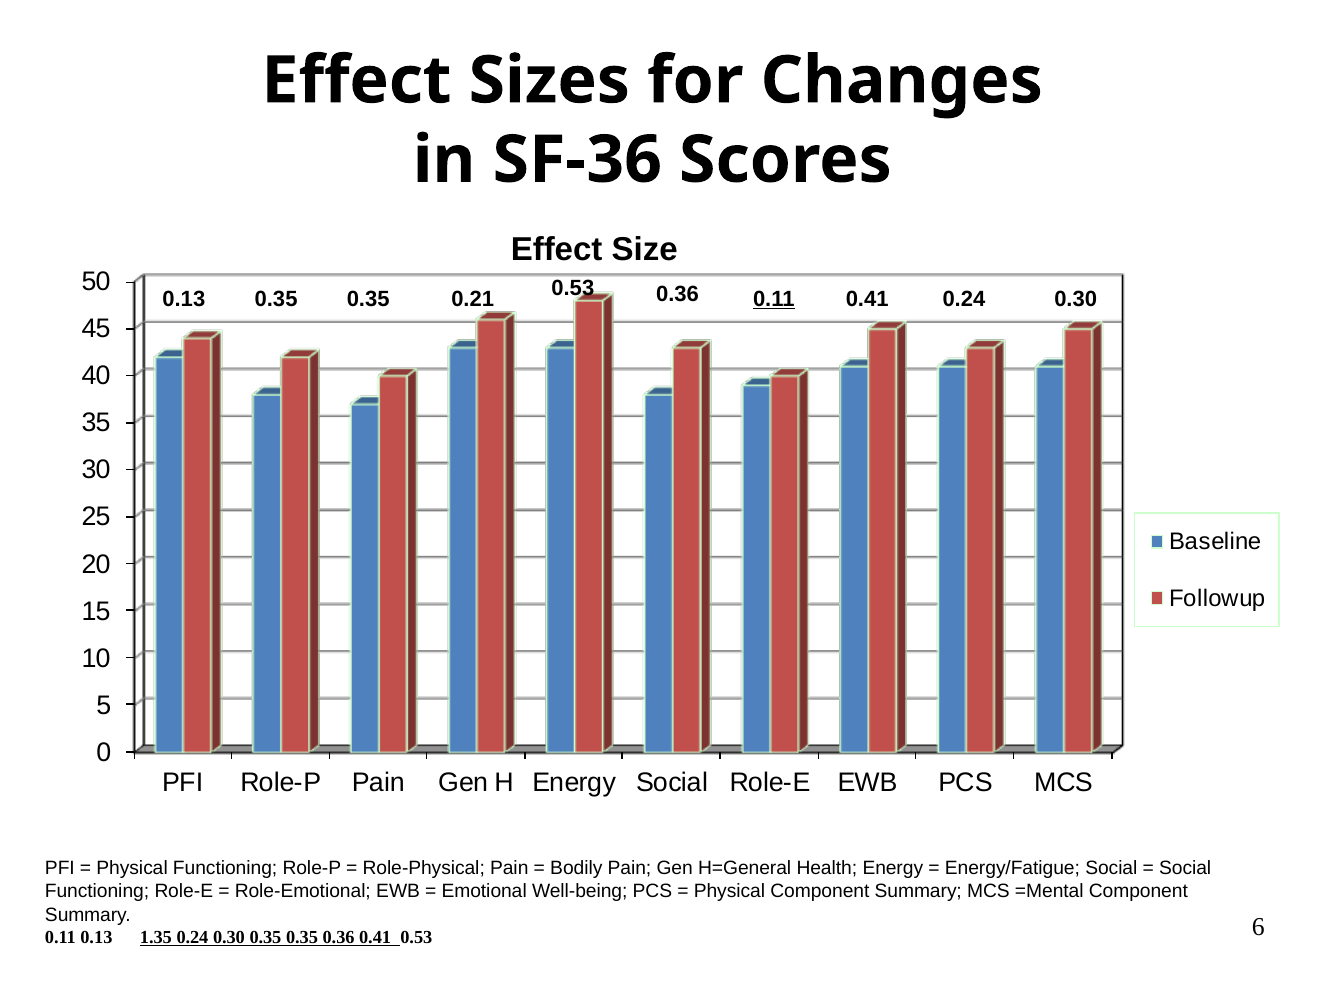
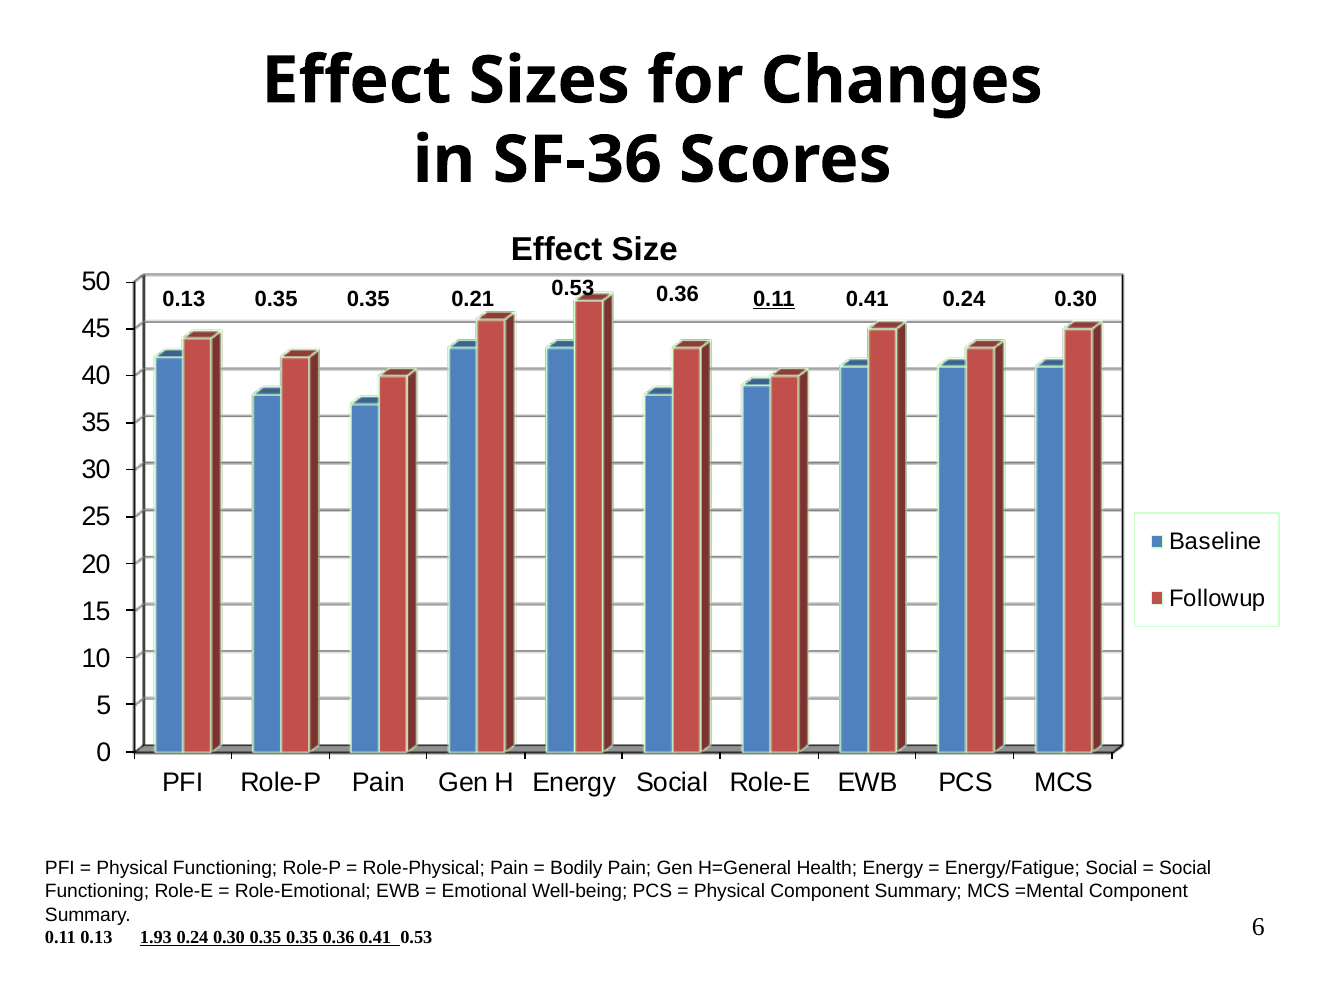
1.35: 1.35 -> 1.93 (156, 937)
